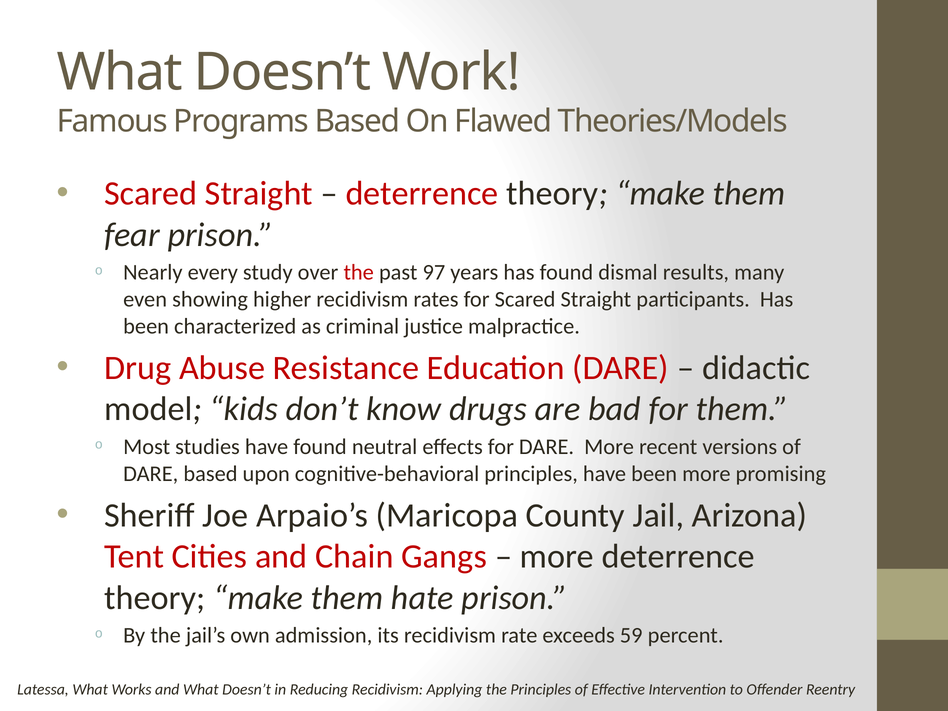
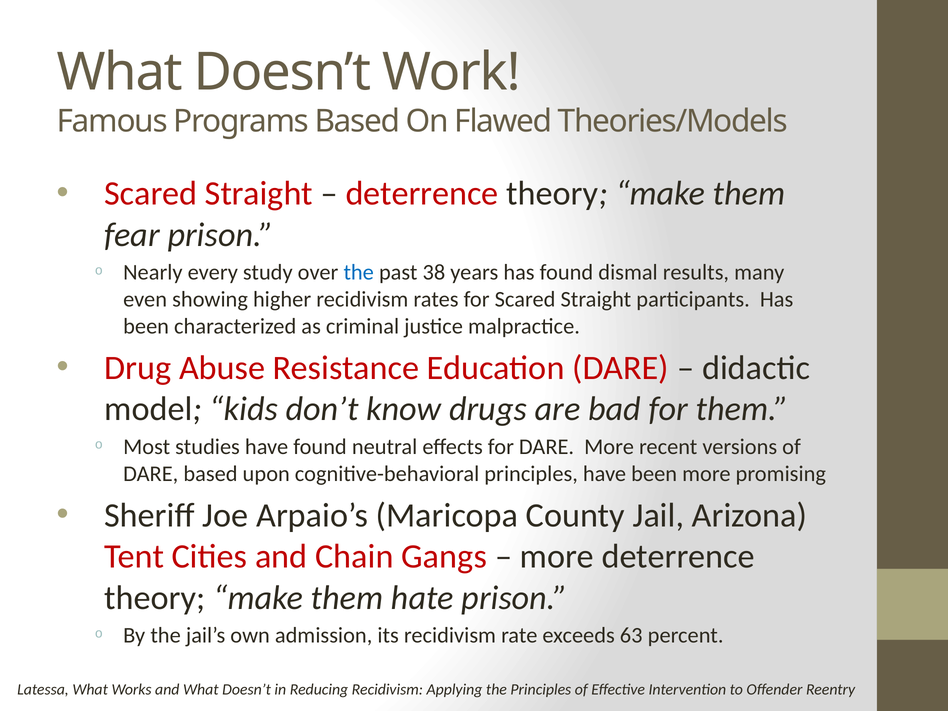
the colour: red -> blue (359, 272)
97: 97 -> 38 (434, 272)
59: 59 -> 63 (631, 635)
